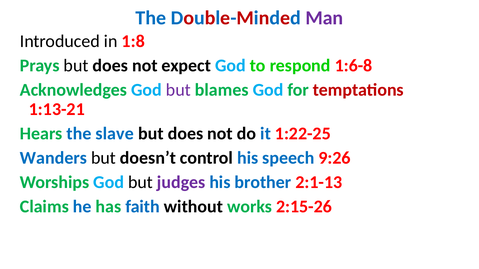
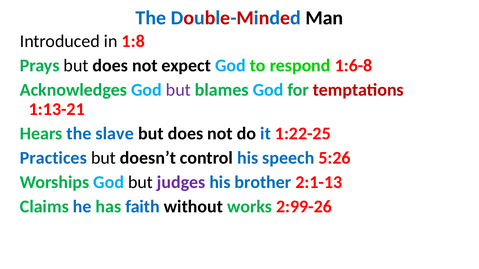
Man colour: purple -> black (324, 18)
Wanders: Wanders -> Practices (53, 158)
9:26: 9:26 -> 5:26 (335, 158)
2:15-26: 2:15-26 -> 2:99-26 (304, 207)
